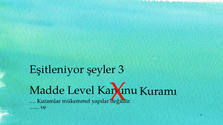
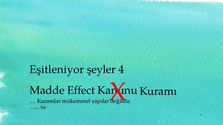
3: 3 -> 4 (121, 70)
Level: Level -> Effect (81, 91)
